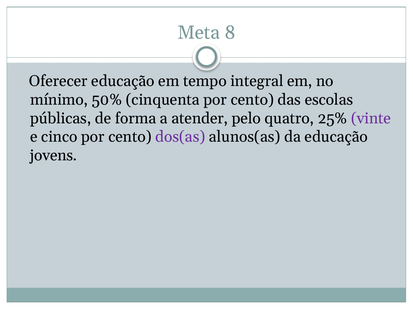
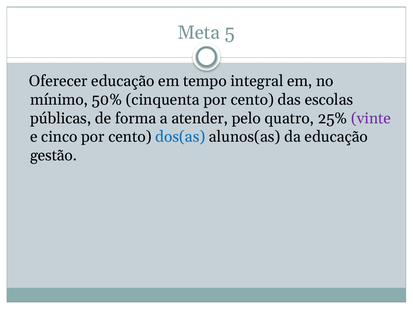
8: 8 -> 5 (230, 33)
dos(as colour: purple -> blue (180, 137)
jovens: jovens -> gestão (54, 156)
